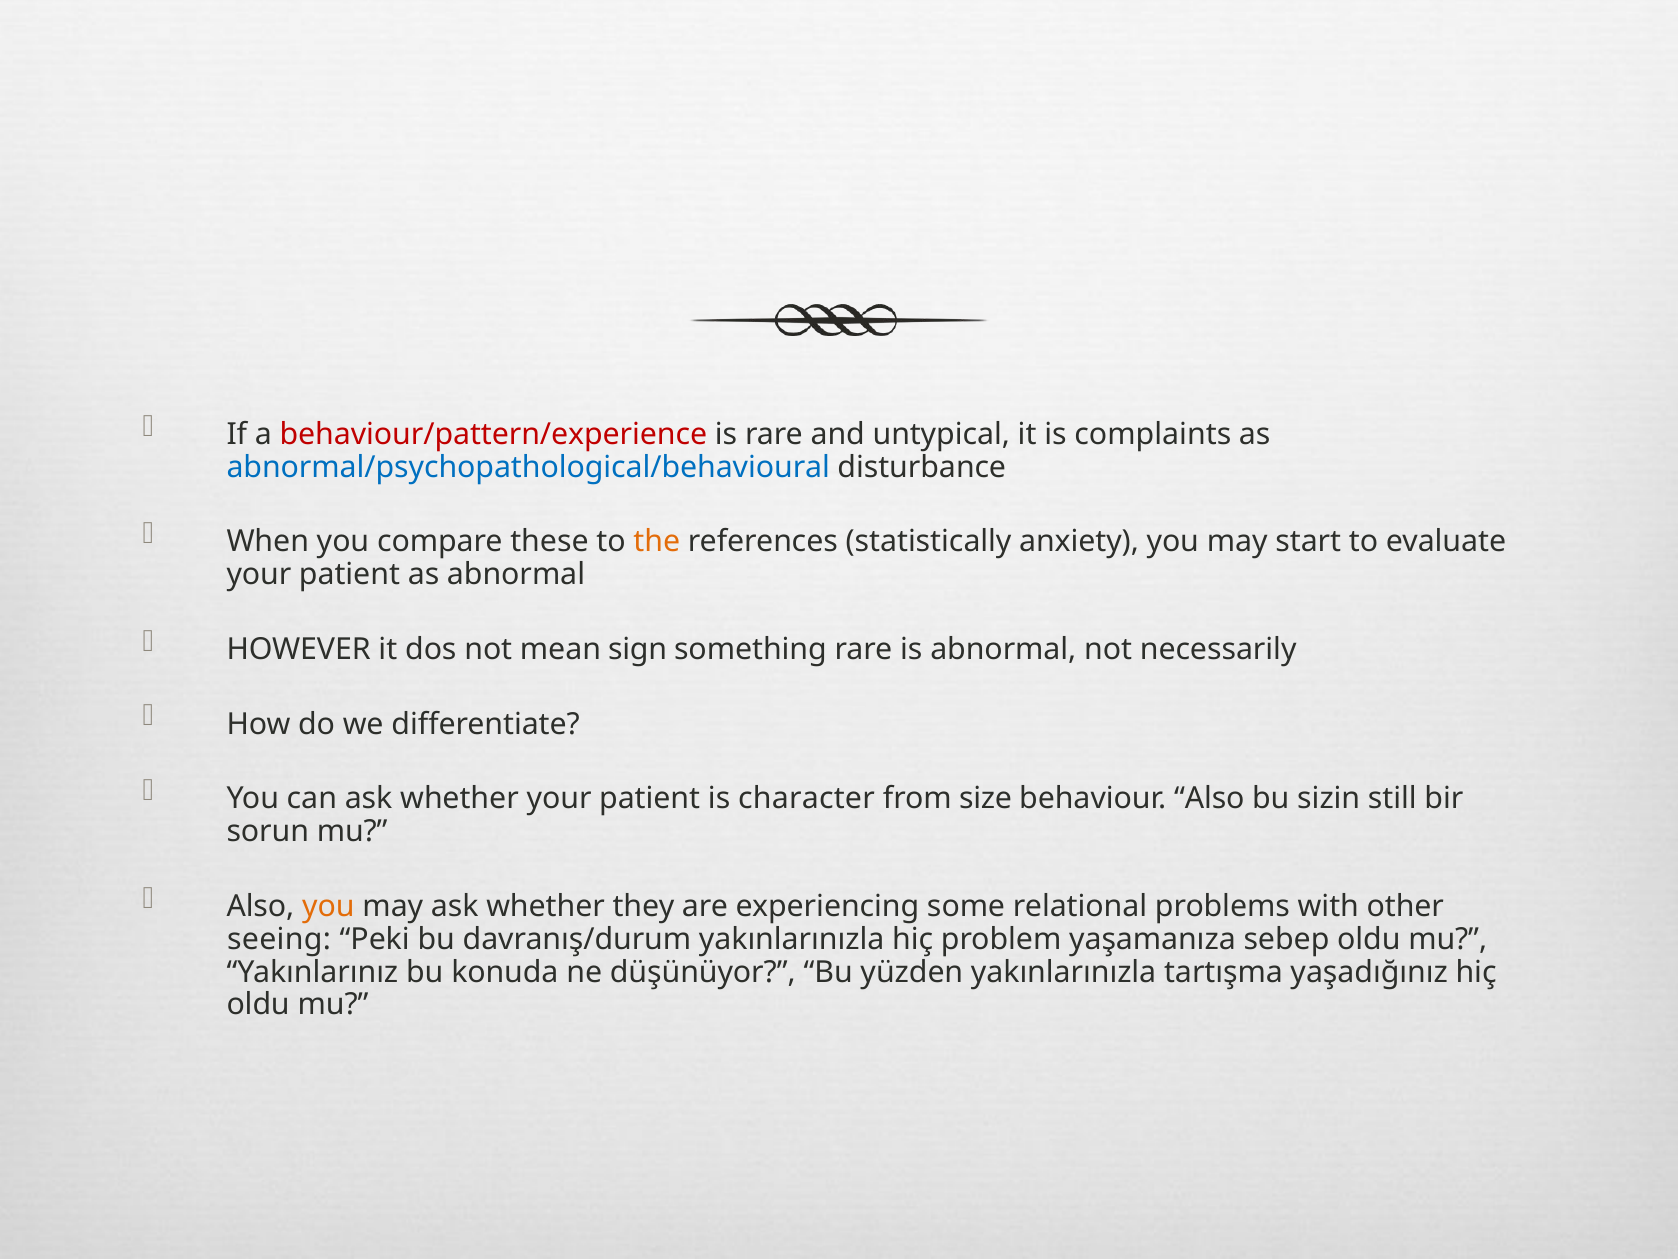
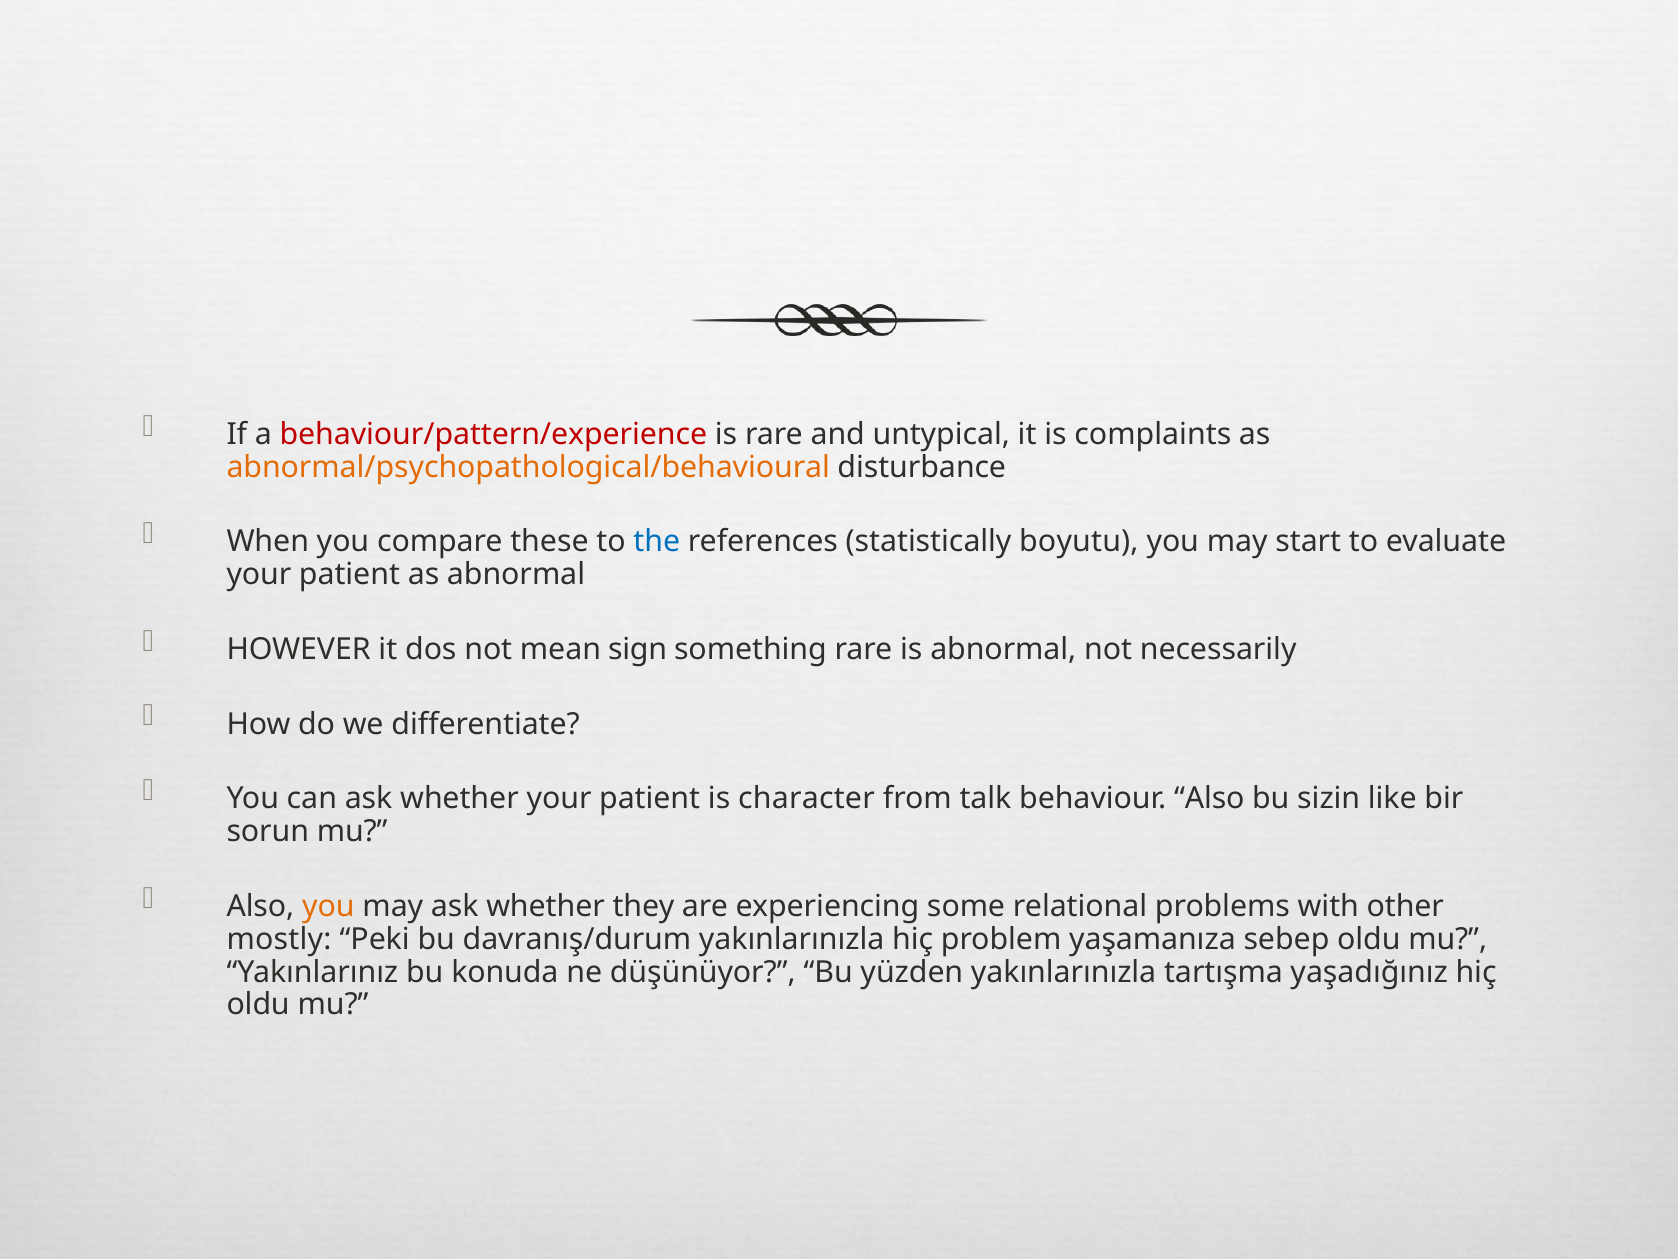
abnormal/psychopathological/behavioural colour: blue -> orange (528, 467)
the colour: orange -> blue (657, 542)
anxiety: anxiety -> boyutu (1079, 542)
size: size -> talk (985, 799)
still: still -> like (1392, 799)
seeing: seeing -> mostly (279, 939)
